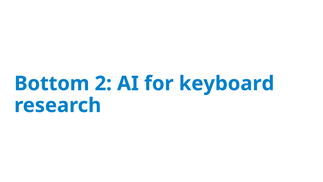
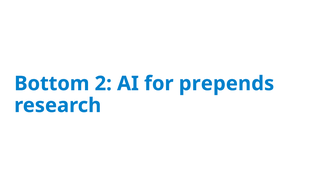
keyboard: keyboard -> prepends (227, 83)
